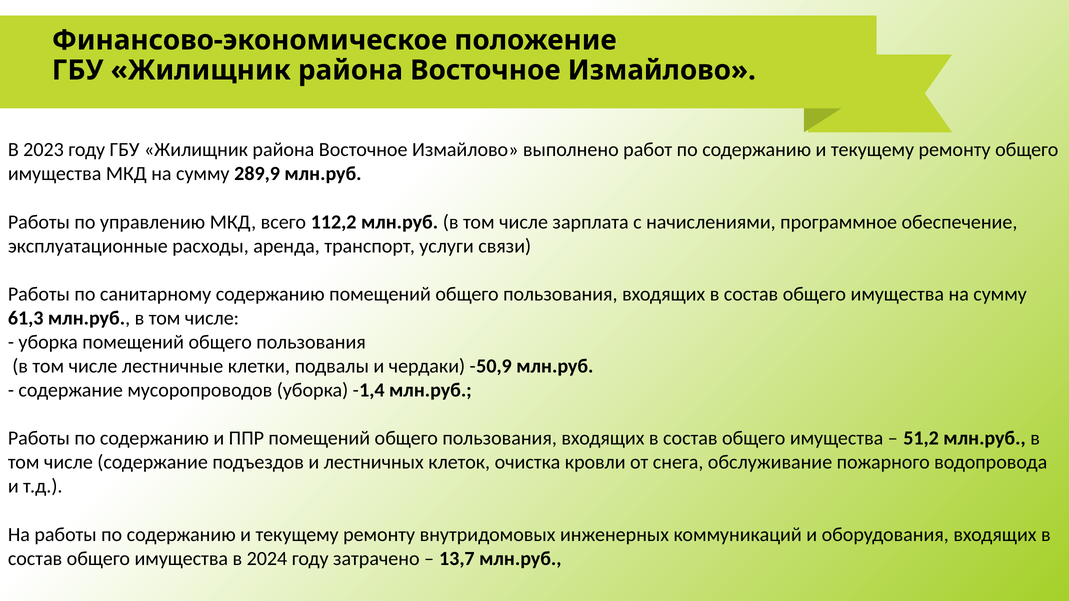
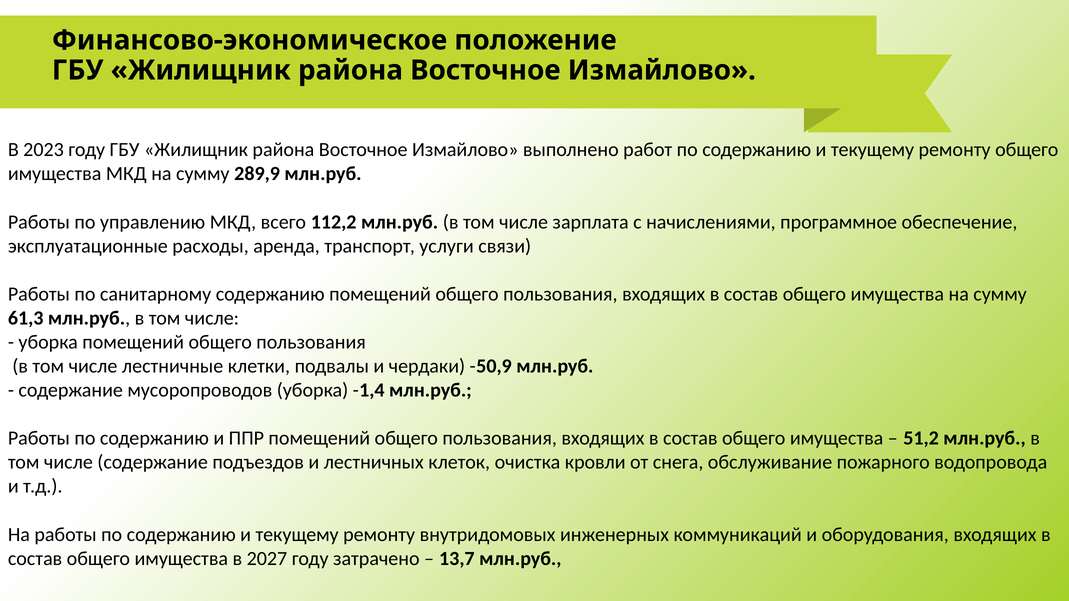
2024: 2024 -> 2027 (267, 559)
